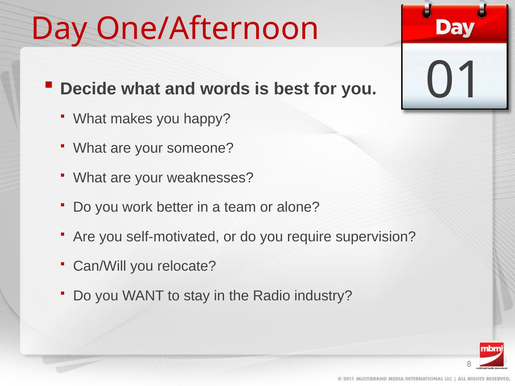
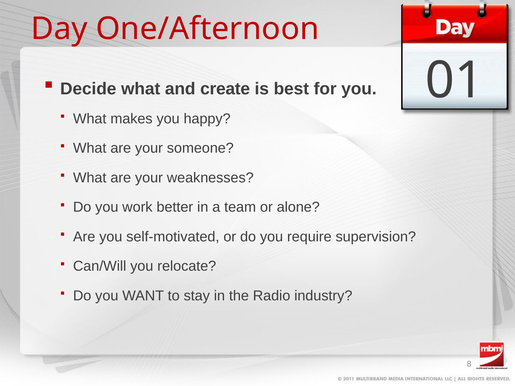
words: words -> create (225, 89)
